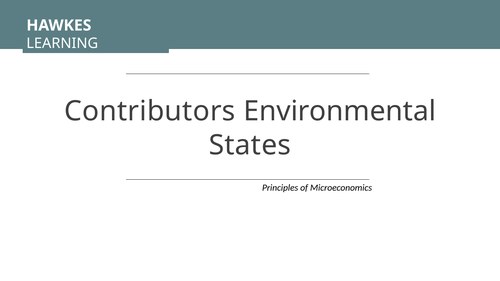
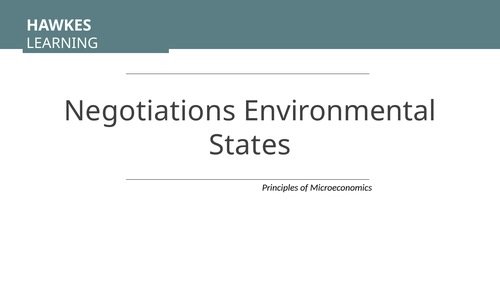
Contributors: Contributors -> Negotiations (150, 111)
